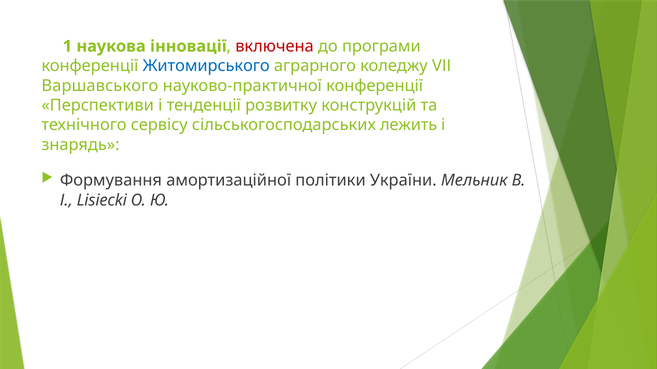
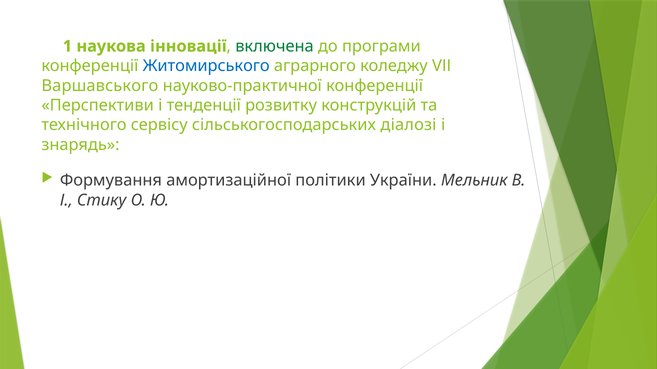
включена colour: red -> green (275, 46)
лежить: лежить -> діалозі (408, 125)
Lisiecki: Lisiecki -> Стику (102, 200)
